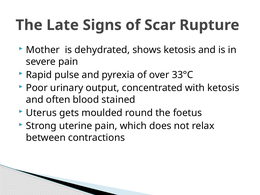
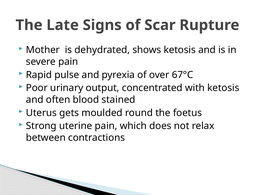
33°C: 33°C -> 67°C (183, 75)
